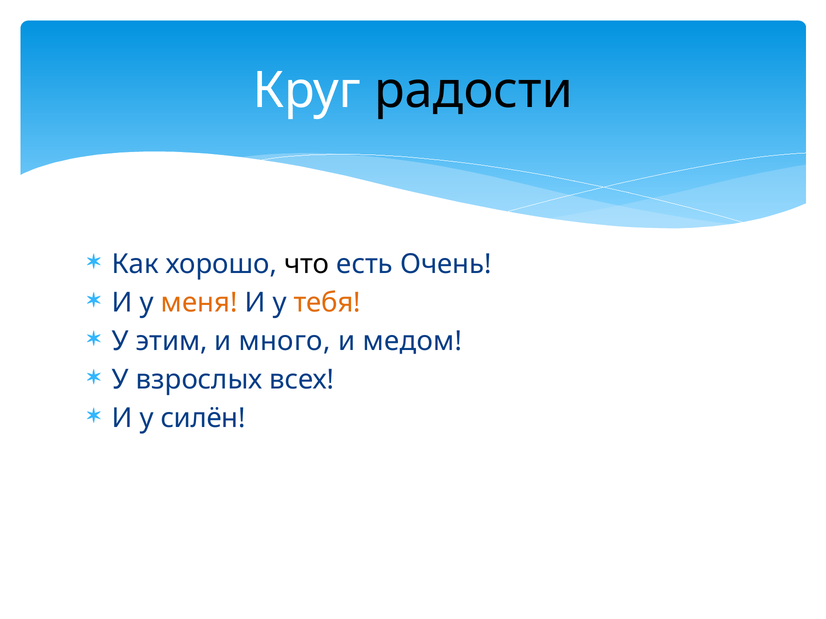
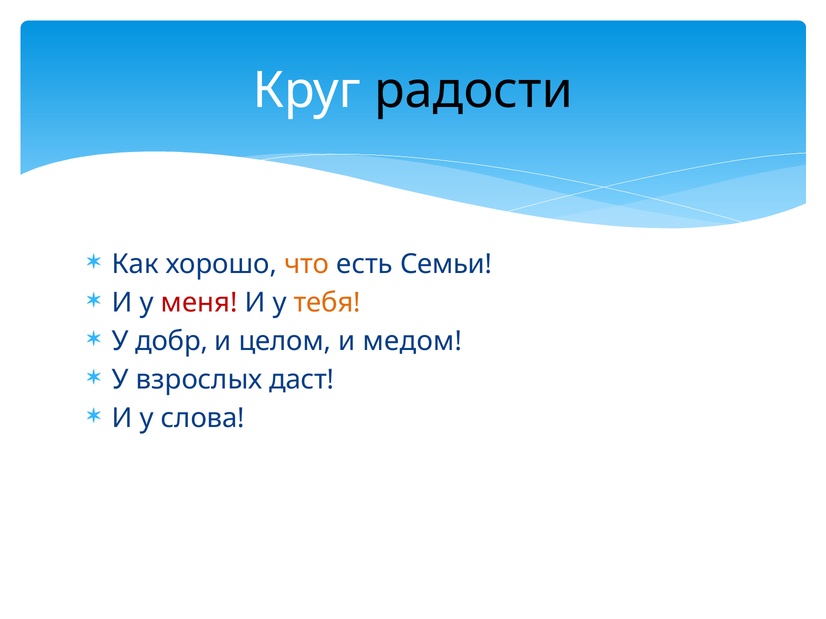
что colour: black -> orange (307, 264)
Очень: Очень -> Семьи (446, 264)
меня colour: orange -> red (199, 303)
этим: этим -> добр (172, 341)
много: много -> целом (285, 341)
всех: всех -> даст (302, 380)
силён: силён -> слова (203, 418)
